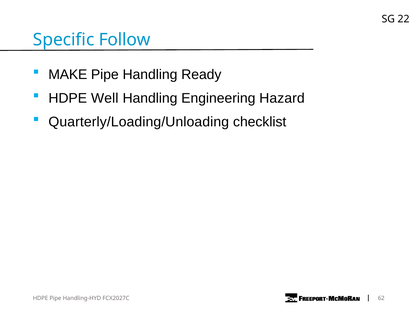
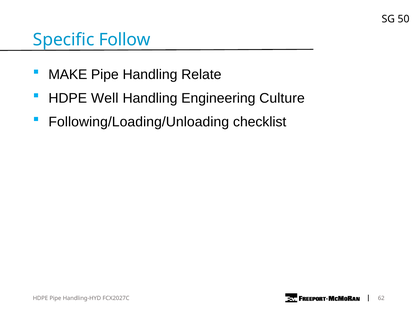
22: 22 -> 50 (404, 19)
Ready: Ready -> Relate (201, 75)
Hazard: Hazard -> Culture (282, 98)
Quarterly/Loading/Unloading: Quarterly/Loading/Unloading -> Following/Loading/Unloading (139, 122)
